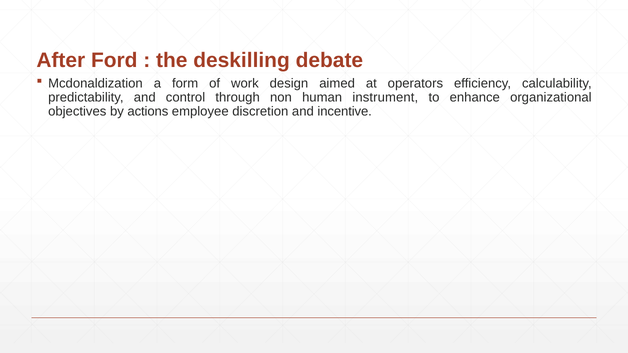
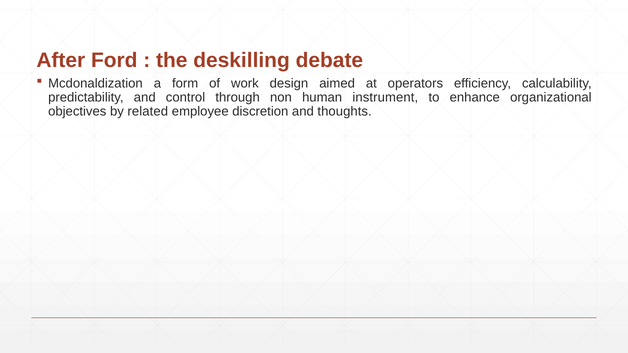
actions: actions -> related (148, 112)
incentive: incentive -> thoughts (345, 112)
